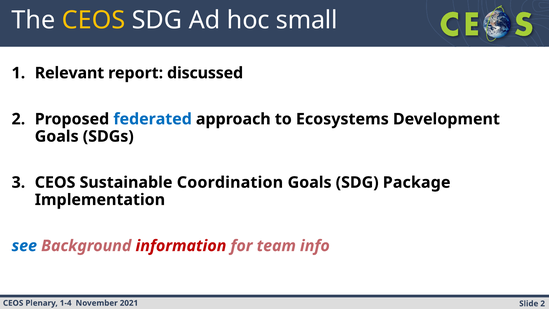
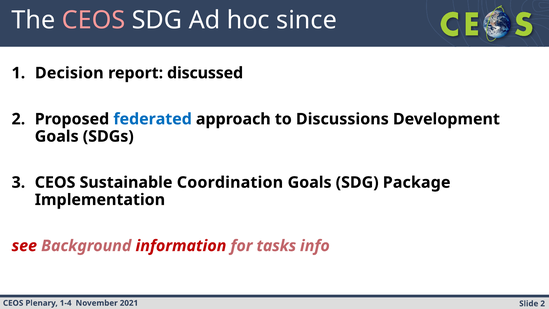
CEOS colour: yellow -> pink (93, 20)
small: small -> since (307, 20)
Relevant: Relevant -> Decision (69, 73)
Ecosystems: Ecosystems -> Discussions (342, 119)
see colour: blue -> red (24, 246)
team: team -> tasks (276, 246)
